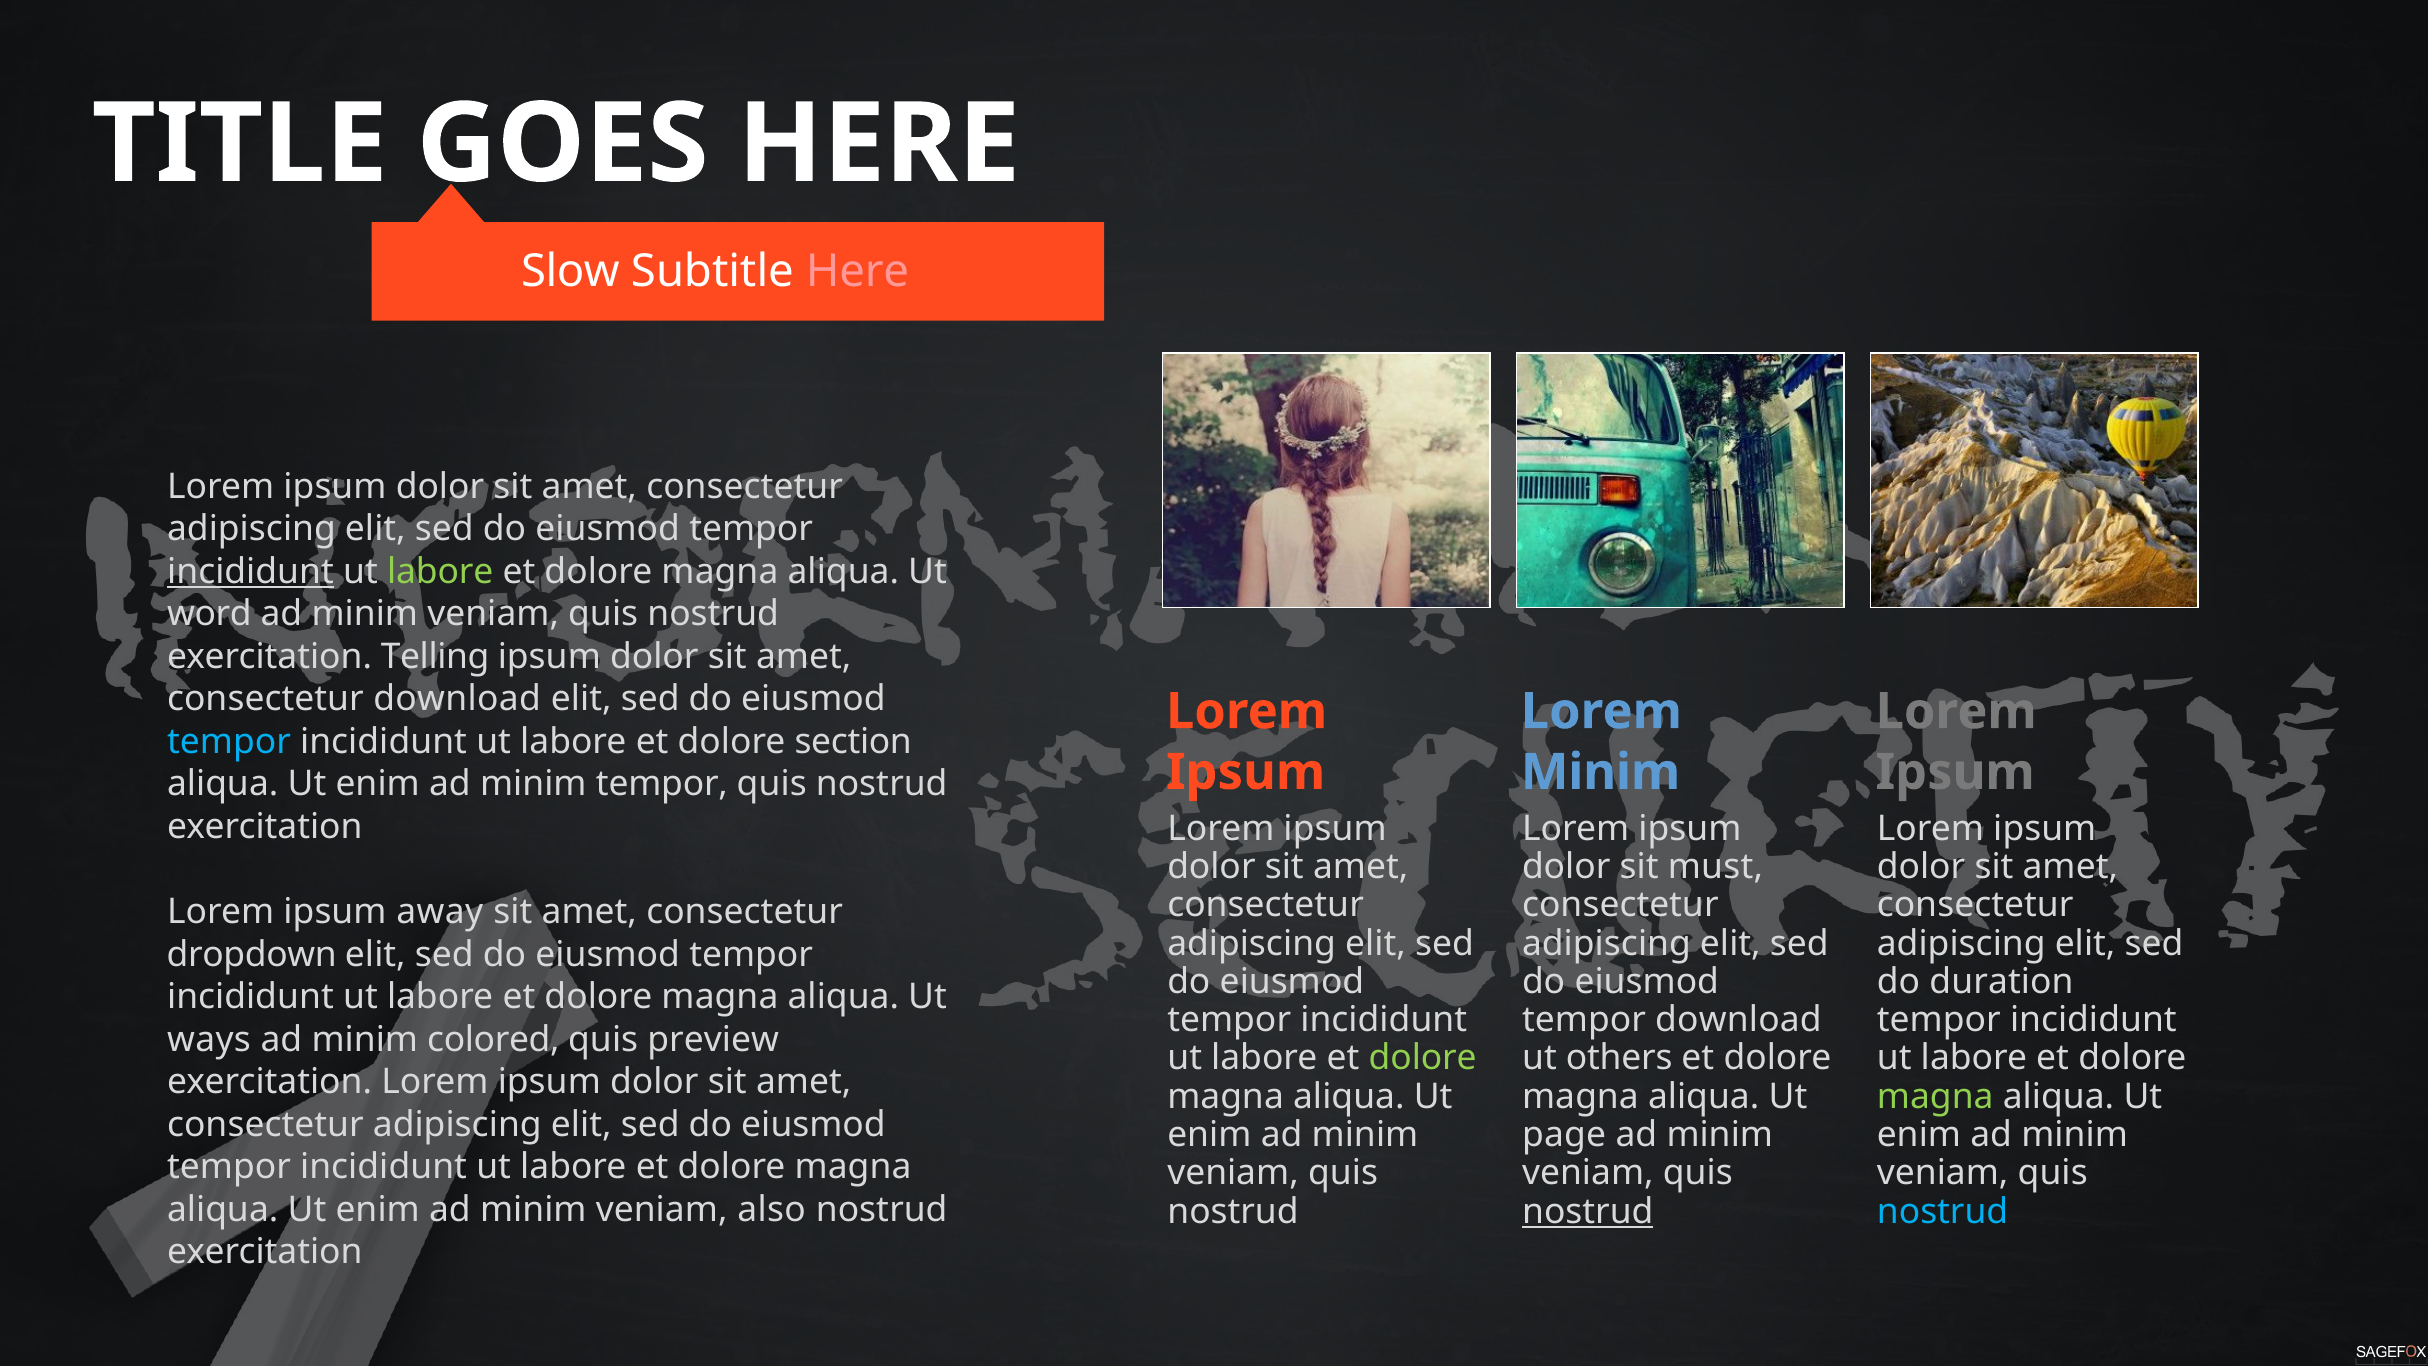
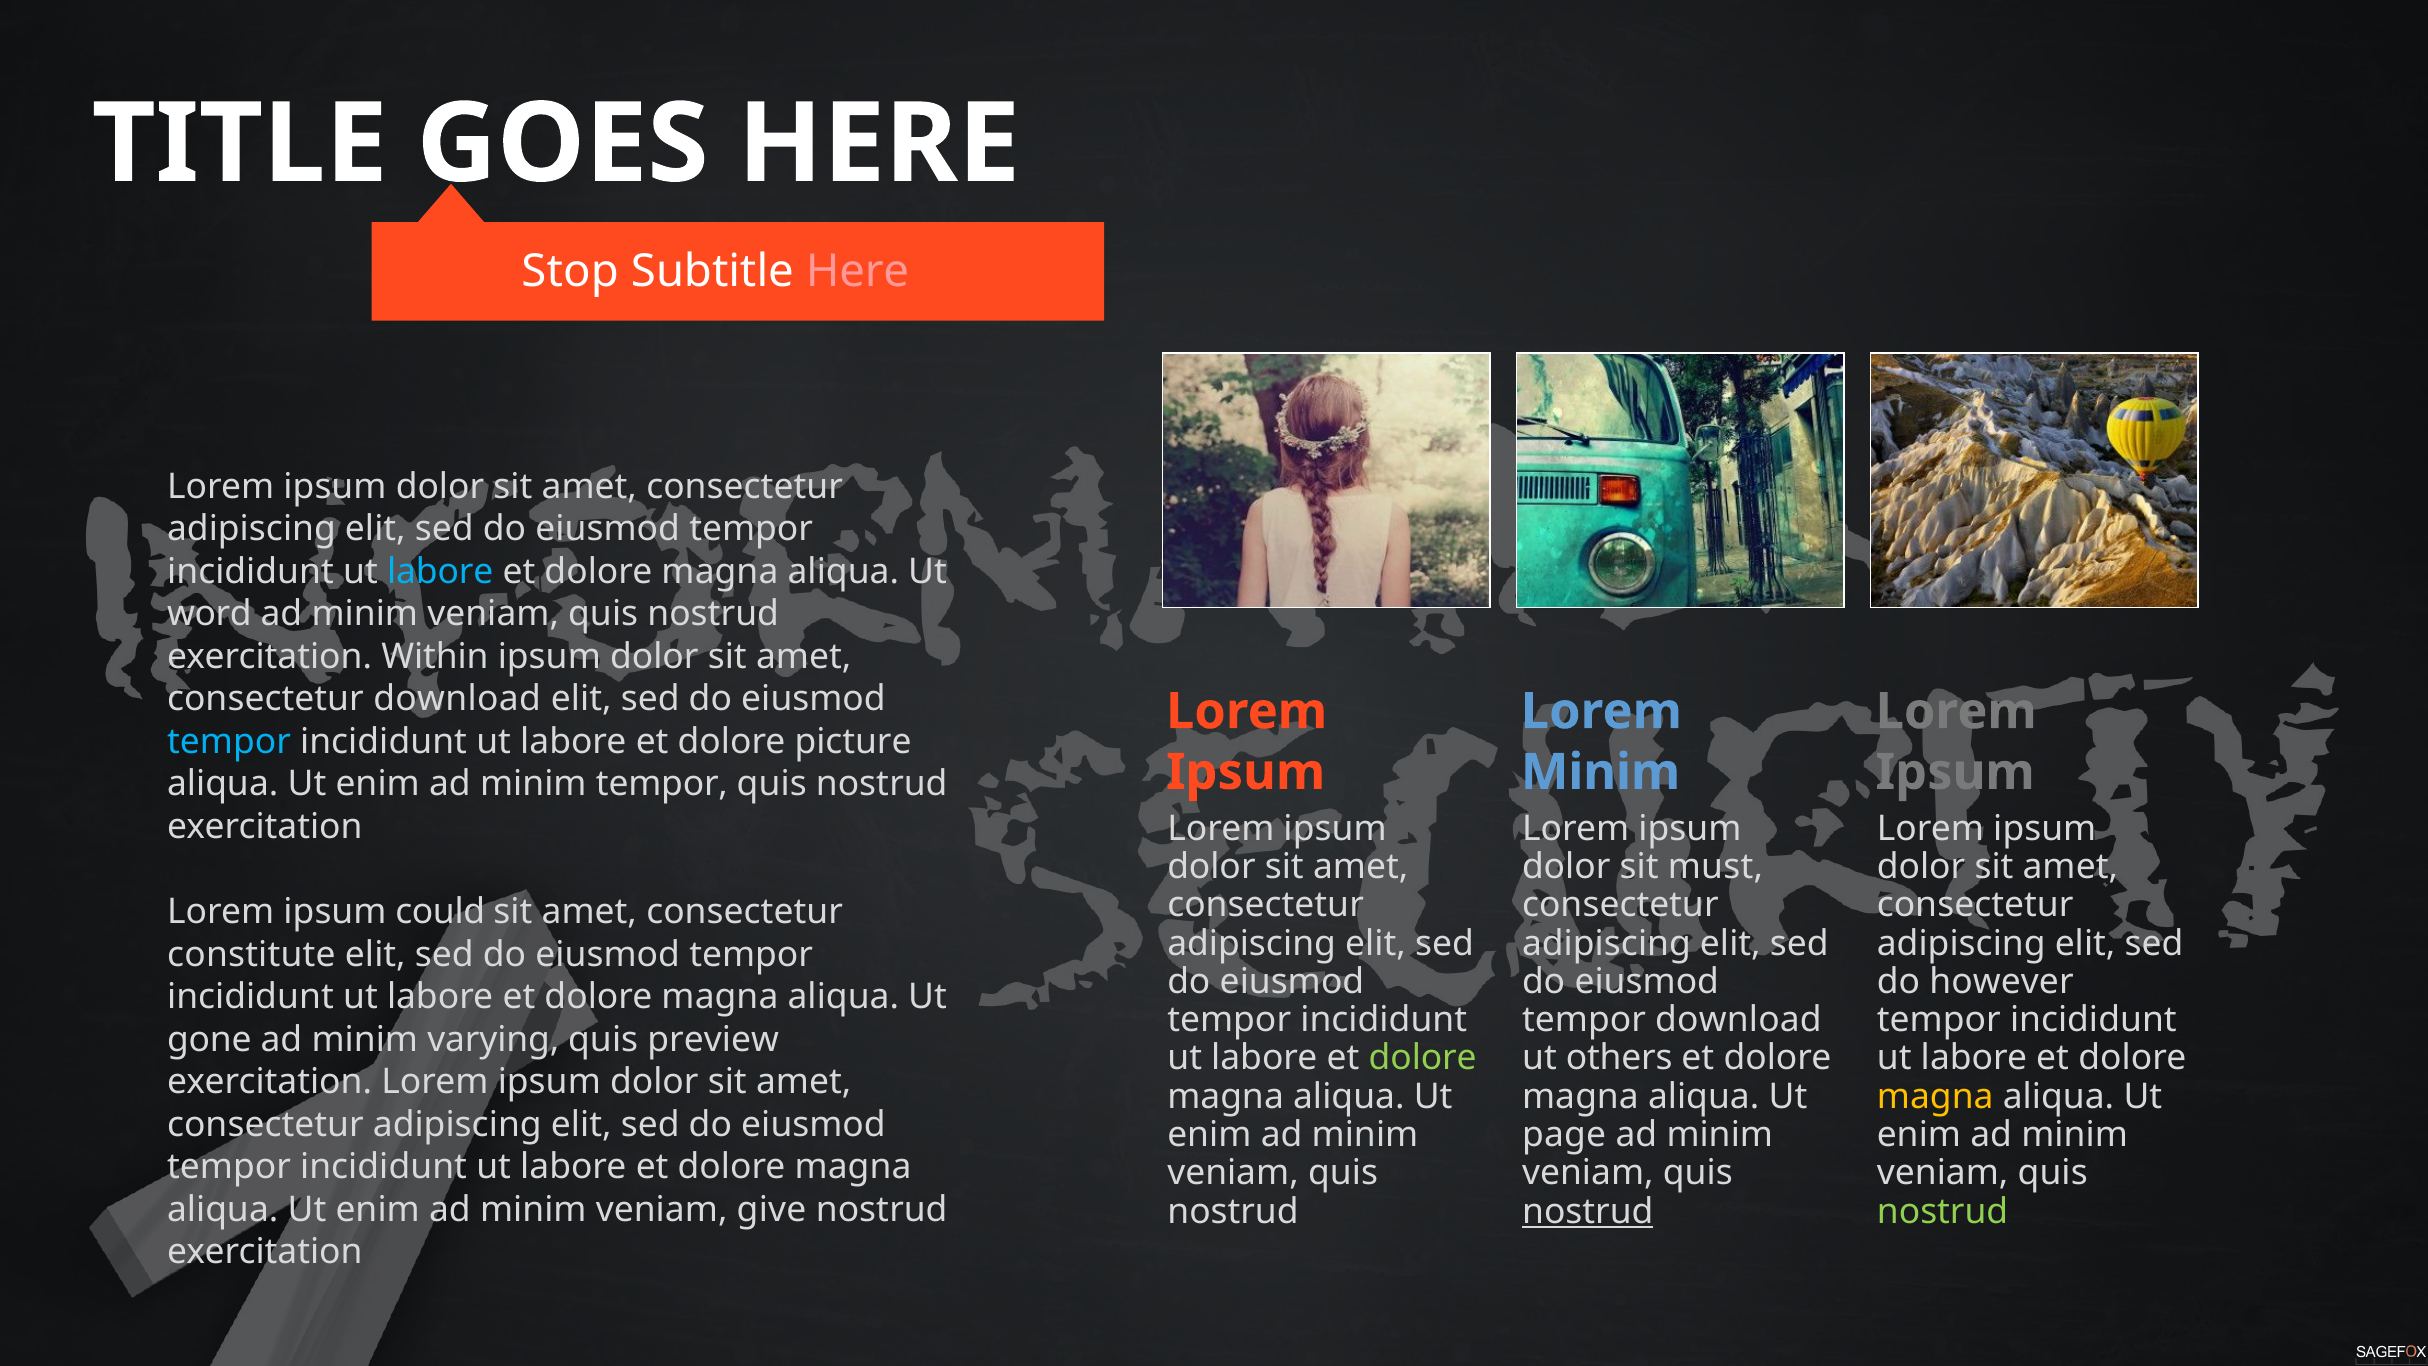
Slow: Slow -> Stop (570, 272)
incididunt underline: present -> none (250, 572)
labore colour: light green -> light blue (440, 572)
Telling: Telling -> Within (435, 657)
section: section -> picture (853, 742)
away: away -> could (440, 912)
dropdown: dropdown -> constitute (251, 954)
duration: duration -> however (2002, 982)
ways: ways -> gone (209, 1039)
colored: colored -> varying (493, 1039)
magna colour: light green -> yellow (1935, 1096)
also: also -> give (772, 1209)
nostrud colour: light blue -> light green (1943, 1211)
